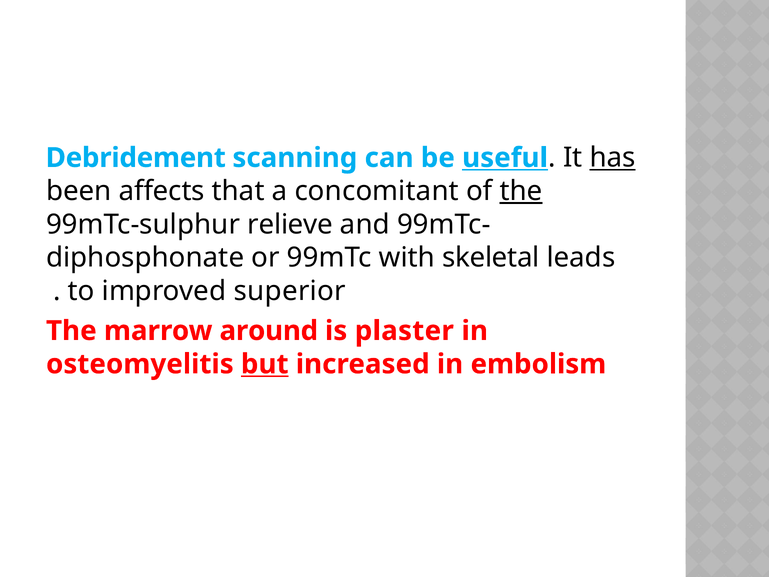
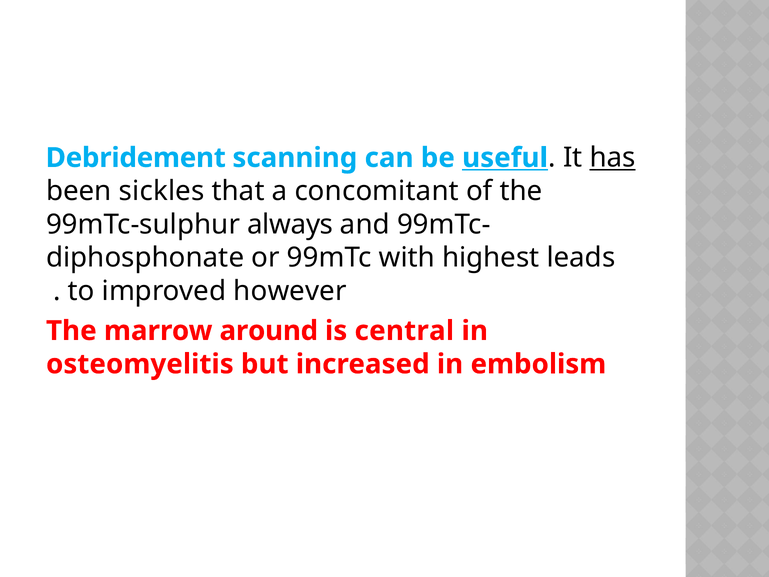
affects: affects -> sickles (162, 191)
the underline: present -> none (521, 191)
relieve: relieve -> always (290, 224)
skeletal: skeletal -> highest (491, 258)
superior: superior -> however (290, 291)
plaster: plaster -> central (404, 331)
but underline: present -> none (265, 364)
